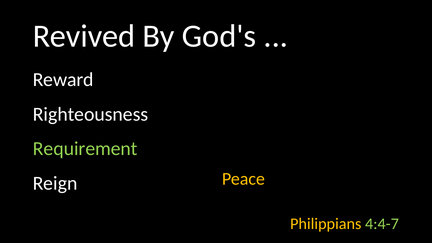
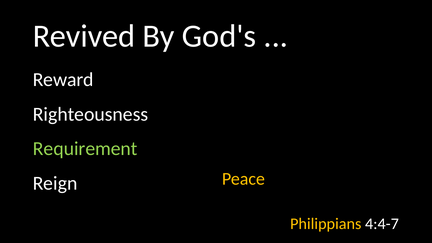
4:4-7 colour: light green -> white (382, 224)
